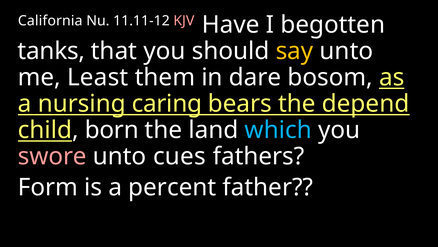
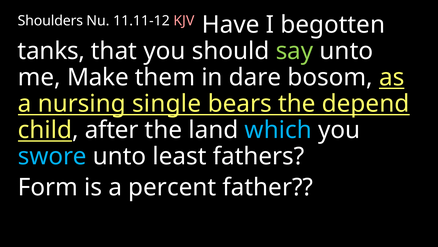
California: California -> Shoulders (50, 21)
say colour: yellow -> light green (295, 51)
Least: Least -> Make (98, 77)
caring: caring -> single (167, 103)
born: born -> after (112, 130)
swore colour: pink -> light blue (52, 156)
cues: cues -> least (180, 156)
